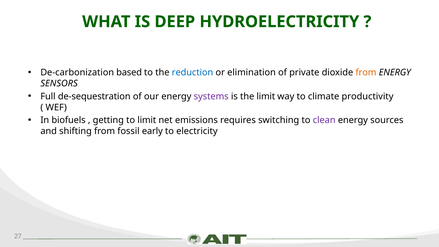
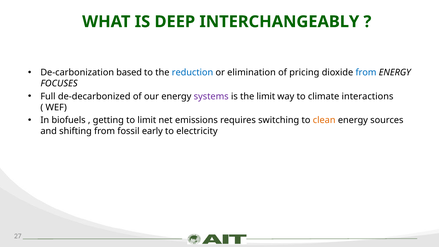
HYDROELECTRICITY: HYDROELECTRICITY -> INTERCHANGEABLY (279, 22)
private: private -> pricing (304, 73)
from colour: orange -> blue (366, 73)
SENSORS: SENSORS -> FOCUSES (59, 84)
de-sequestration: de-sequestration -> de-decarbonized (94, 96)
productivity: productivity -> interactions (368, 96)
clean colour: purple -> orange (324, 120)
